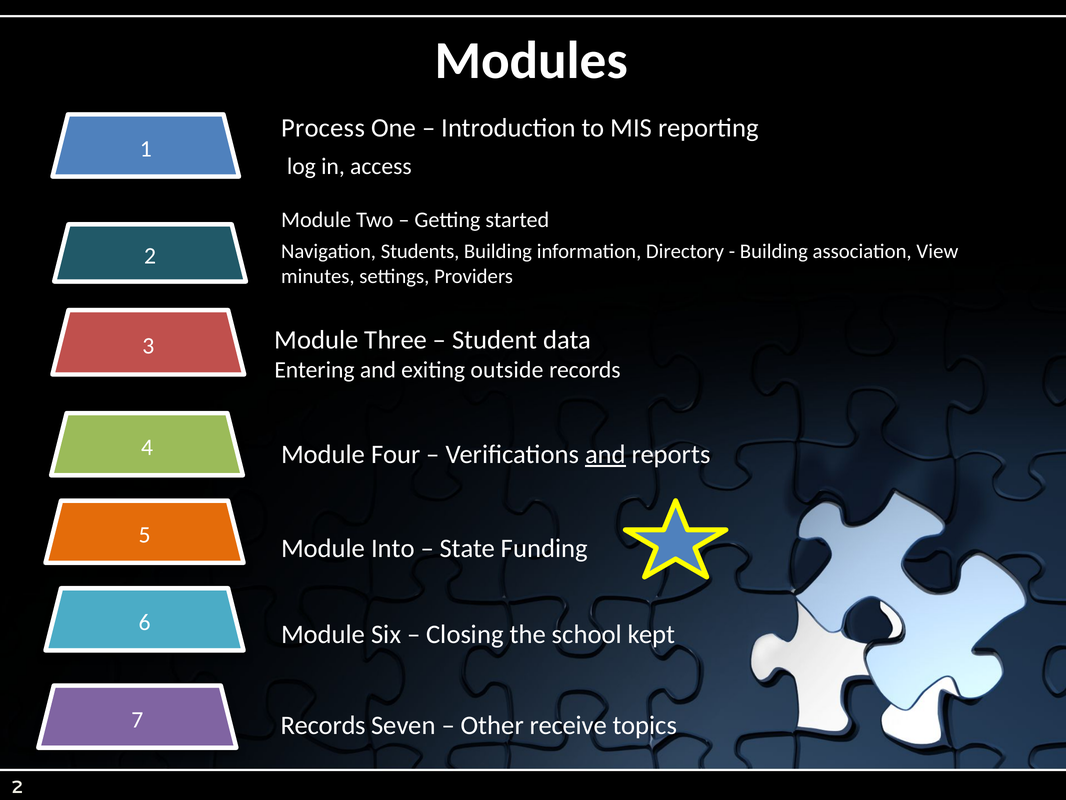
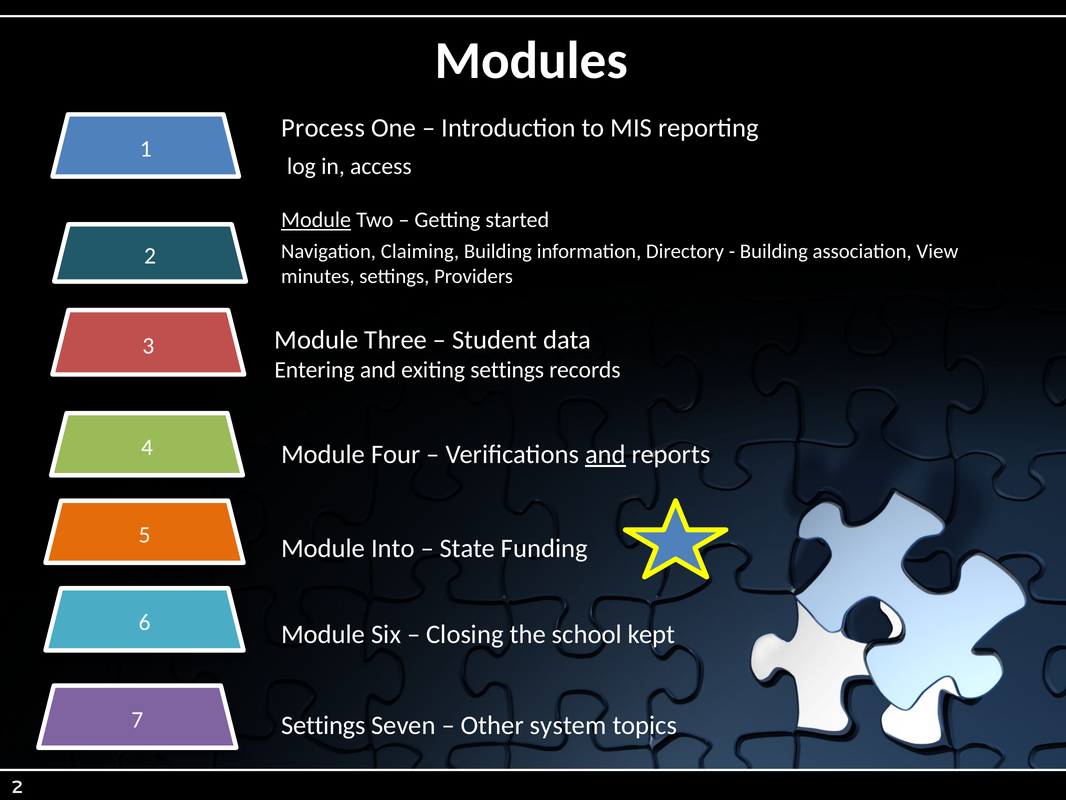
Module underline: none -> present (316, 220)
Students: Students -> Claiming (420, 251)
exiting outside: outside -> settings (507, 369)
Records: Records -> Settings (323, 725)
receive: receive -> system (568, 725)
